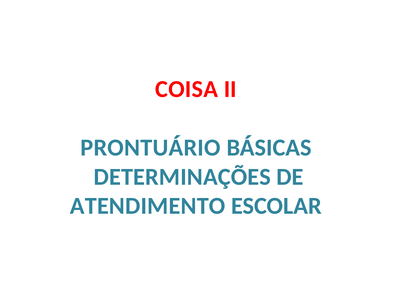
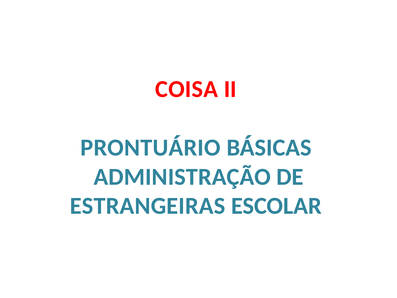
DETERMINAÇÕES: DETERMINAÇÕES -> ADMINISTRAÇÃO (182, 177)
ATENDIMENTO: ATENDIMENTO -> ESTRANGEIRAS (148, 206)
